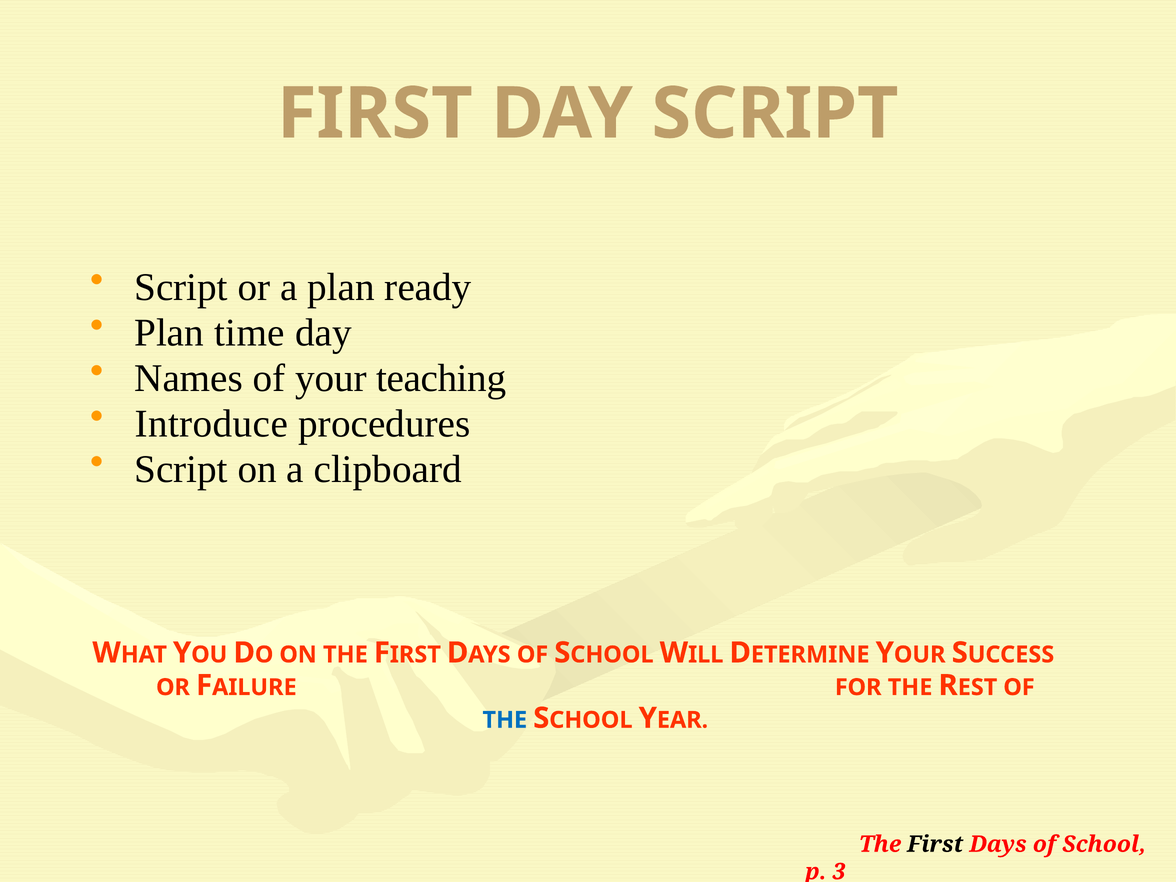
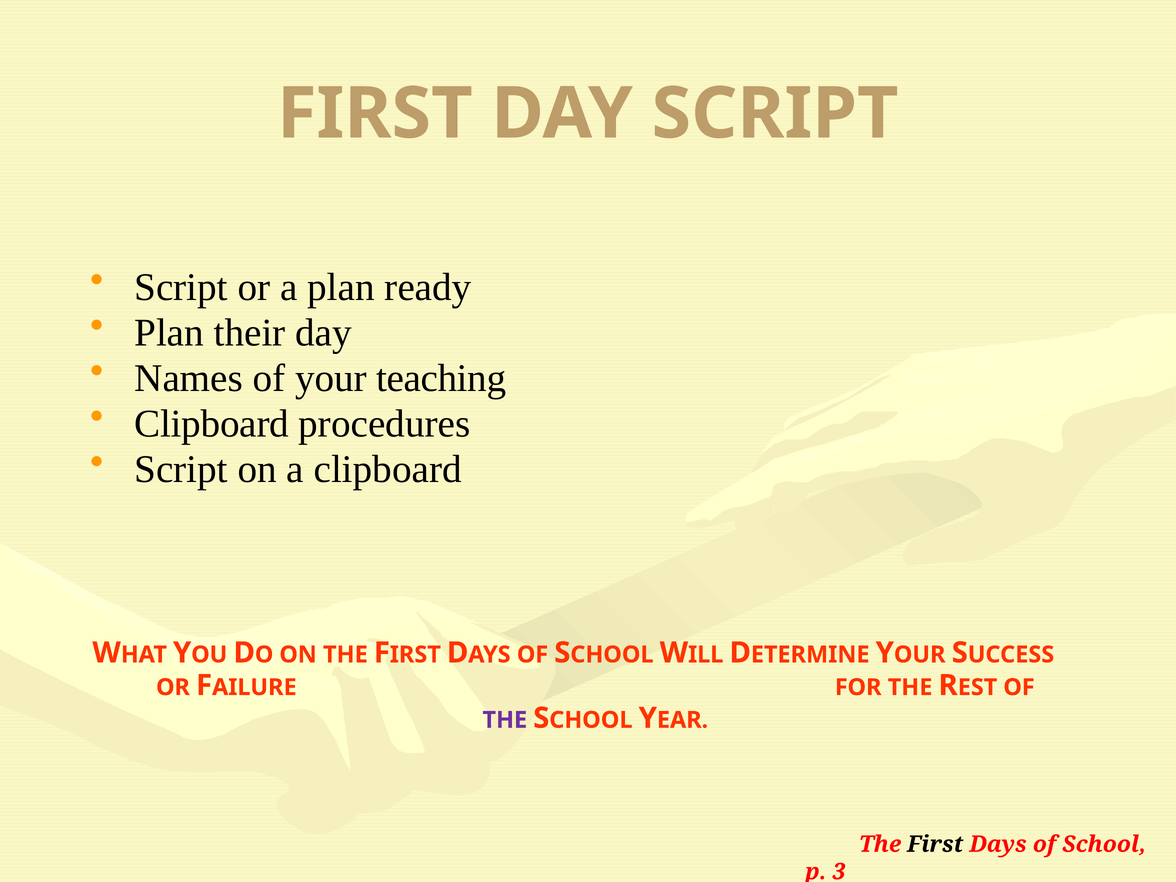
time: time -> their (250, 333)
Introduce: Introduce -> Clipboard (212, 424)
THE colour: blue -> purple (505, 720)
